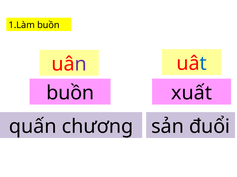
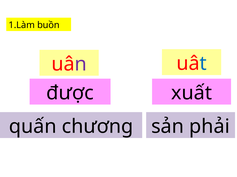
buồn: buồn -> được (70, 93)
đuổi: đuổi -> phải (209, 127)
